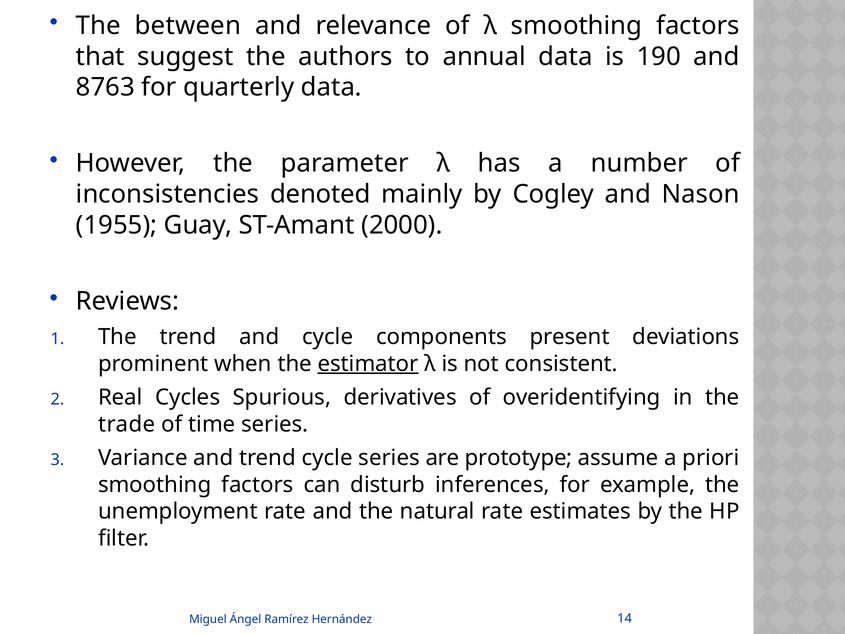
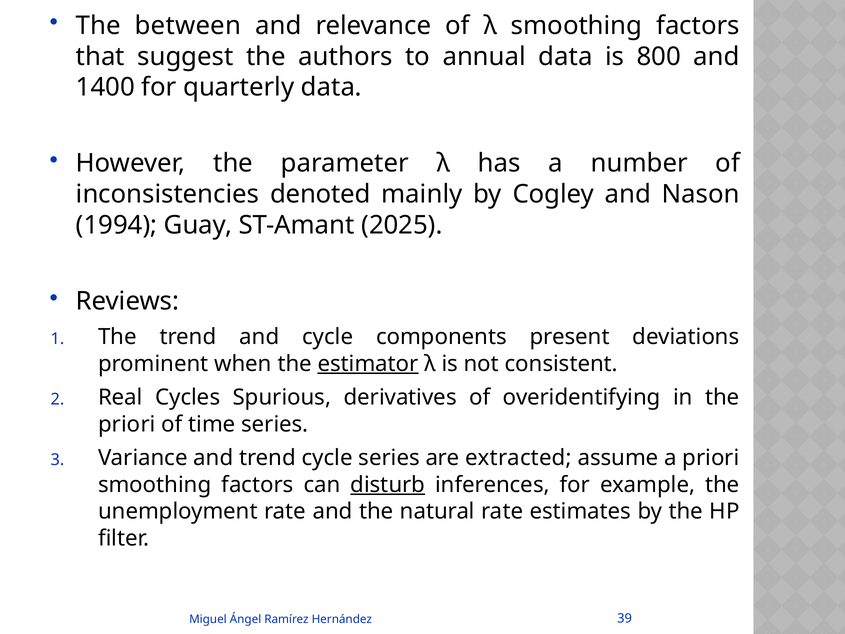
190: 190 -> 800 (659, 56)
8763: 8763 -> 1400 (105, 87)
1955: 1955 -> 1994 (117, 225)
2000: 2000 -> 2025 (402, 225)
trade: trade -> priori (127, 424)
prototype: prototype -> extracted (518, 458)
disturb underline: none -> present (388, 485)
14: 14 -> 39 (625, 618)
